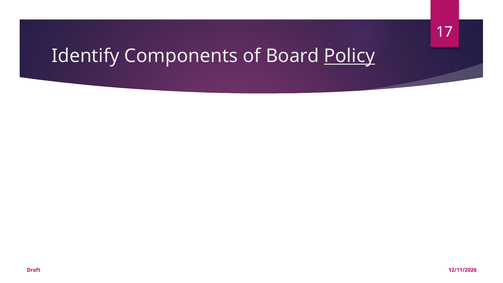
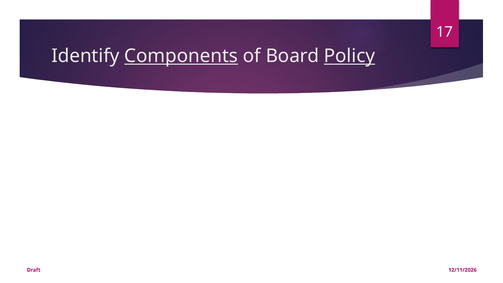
Components underline: none -> present (181, 56)
